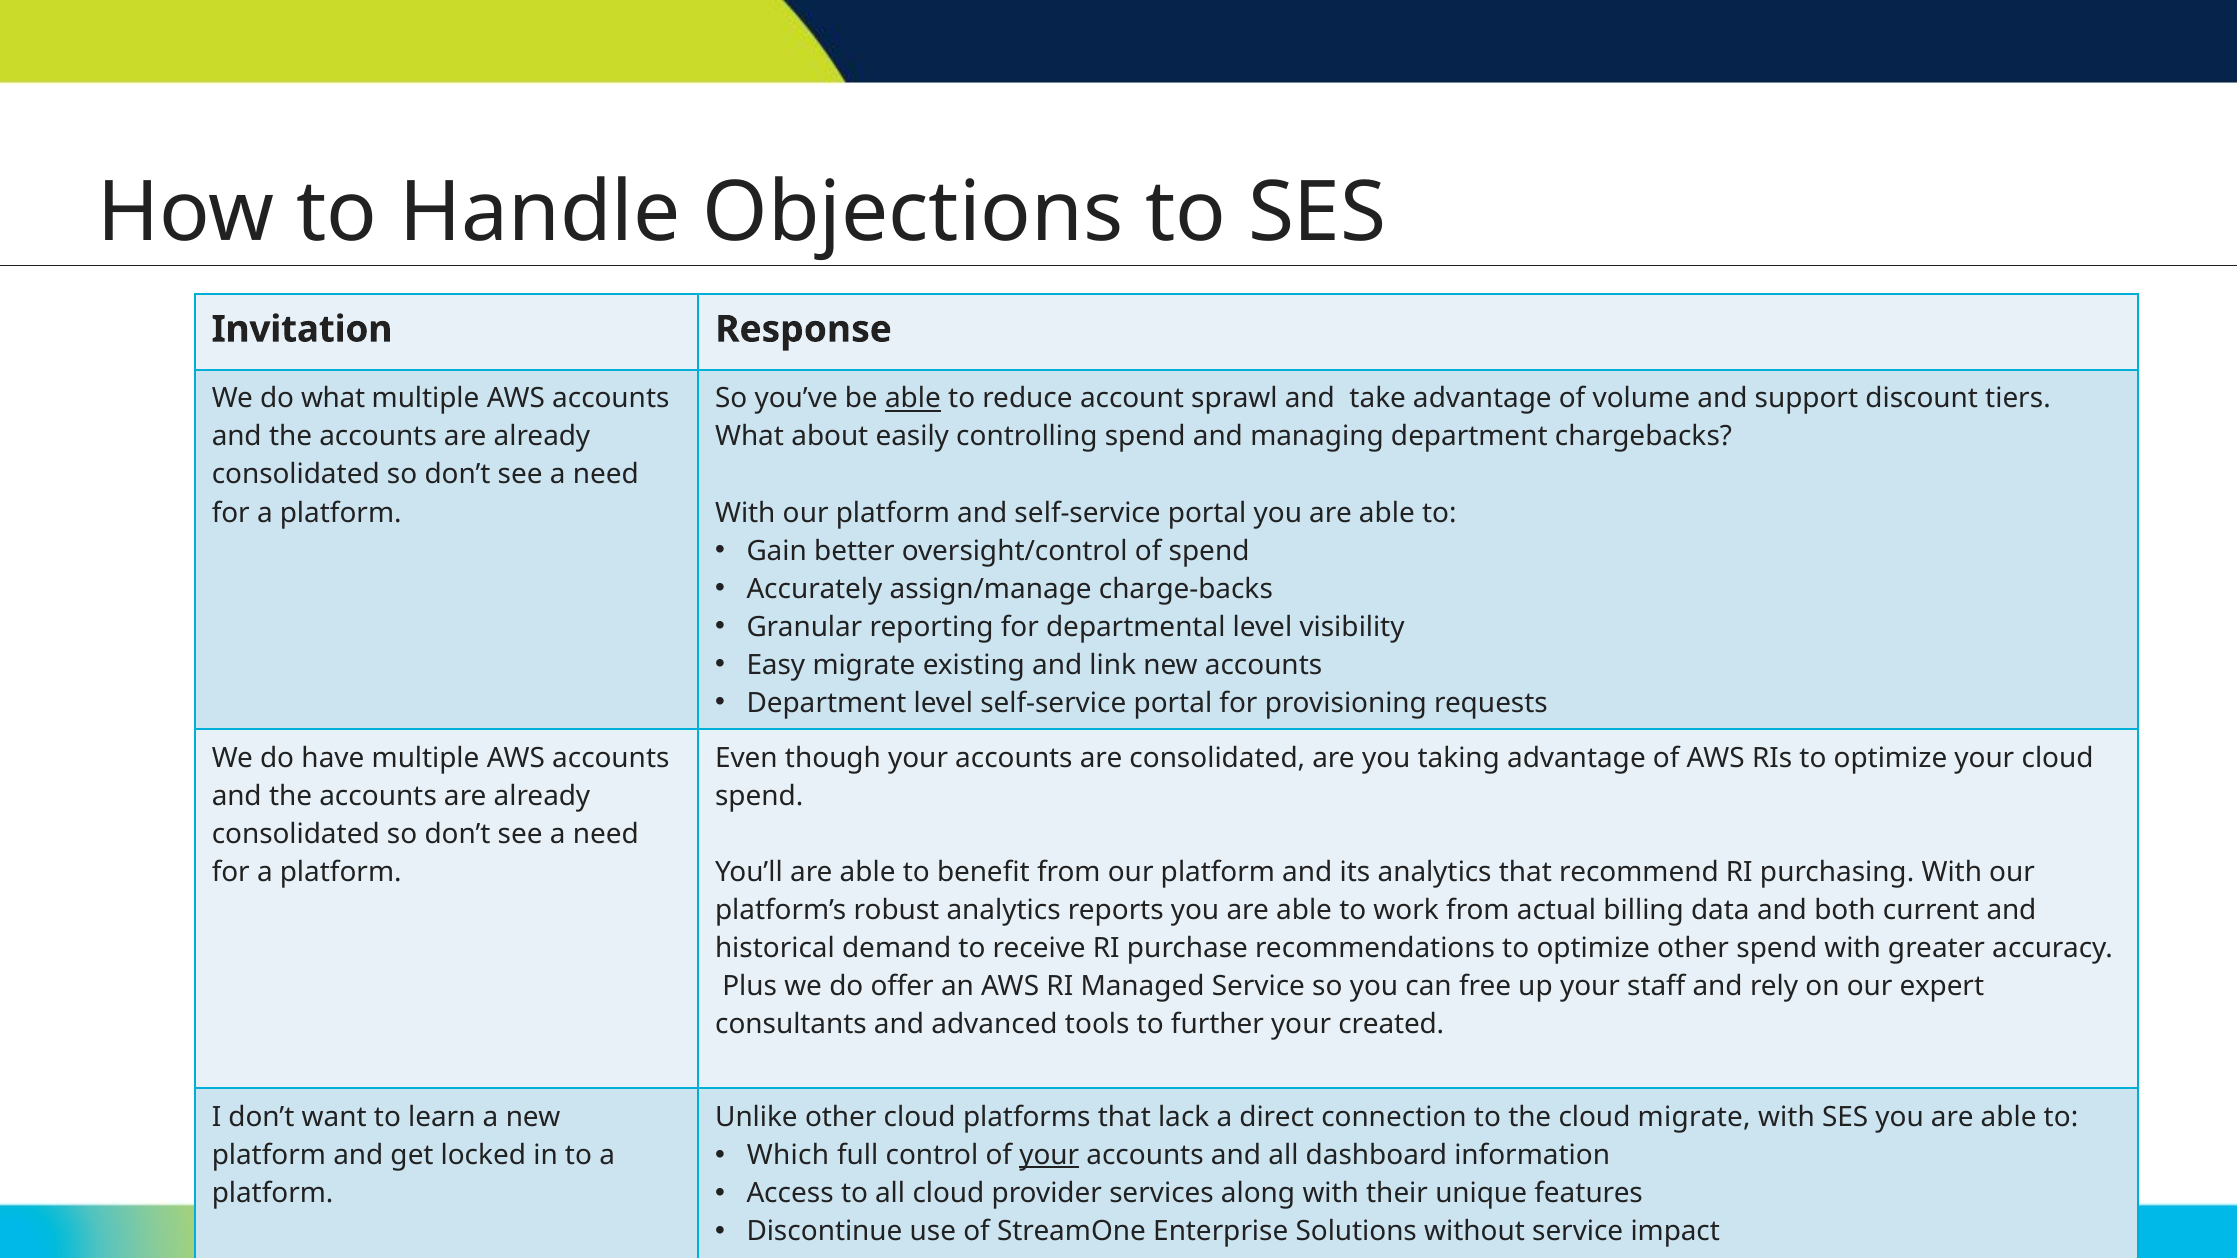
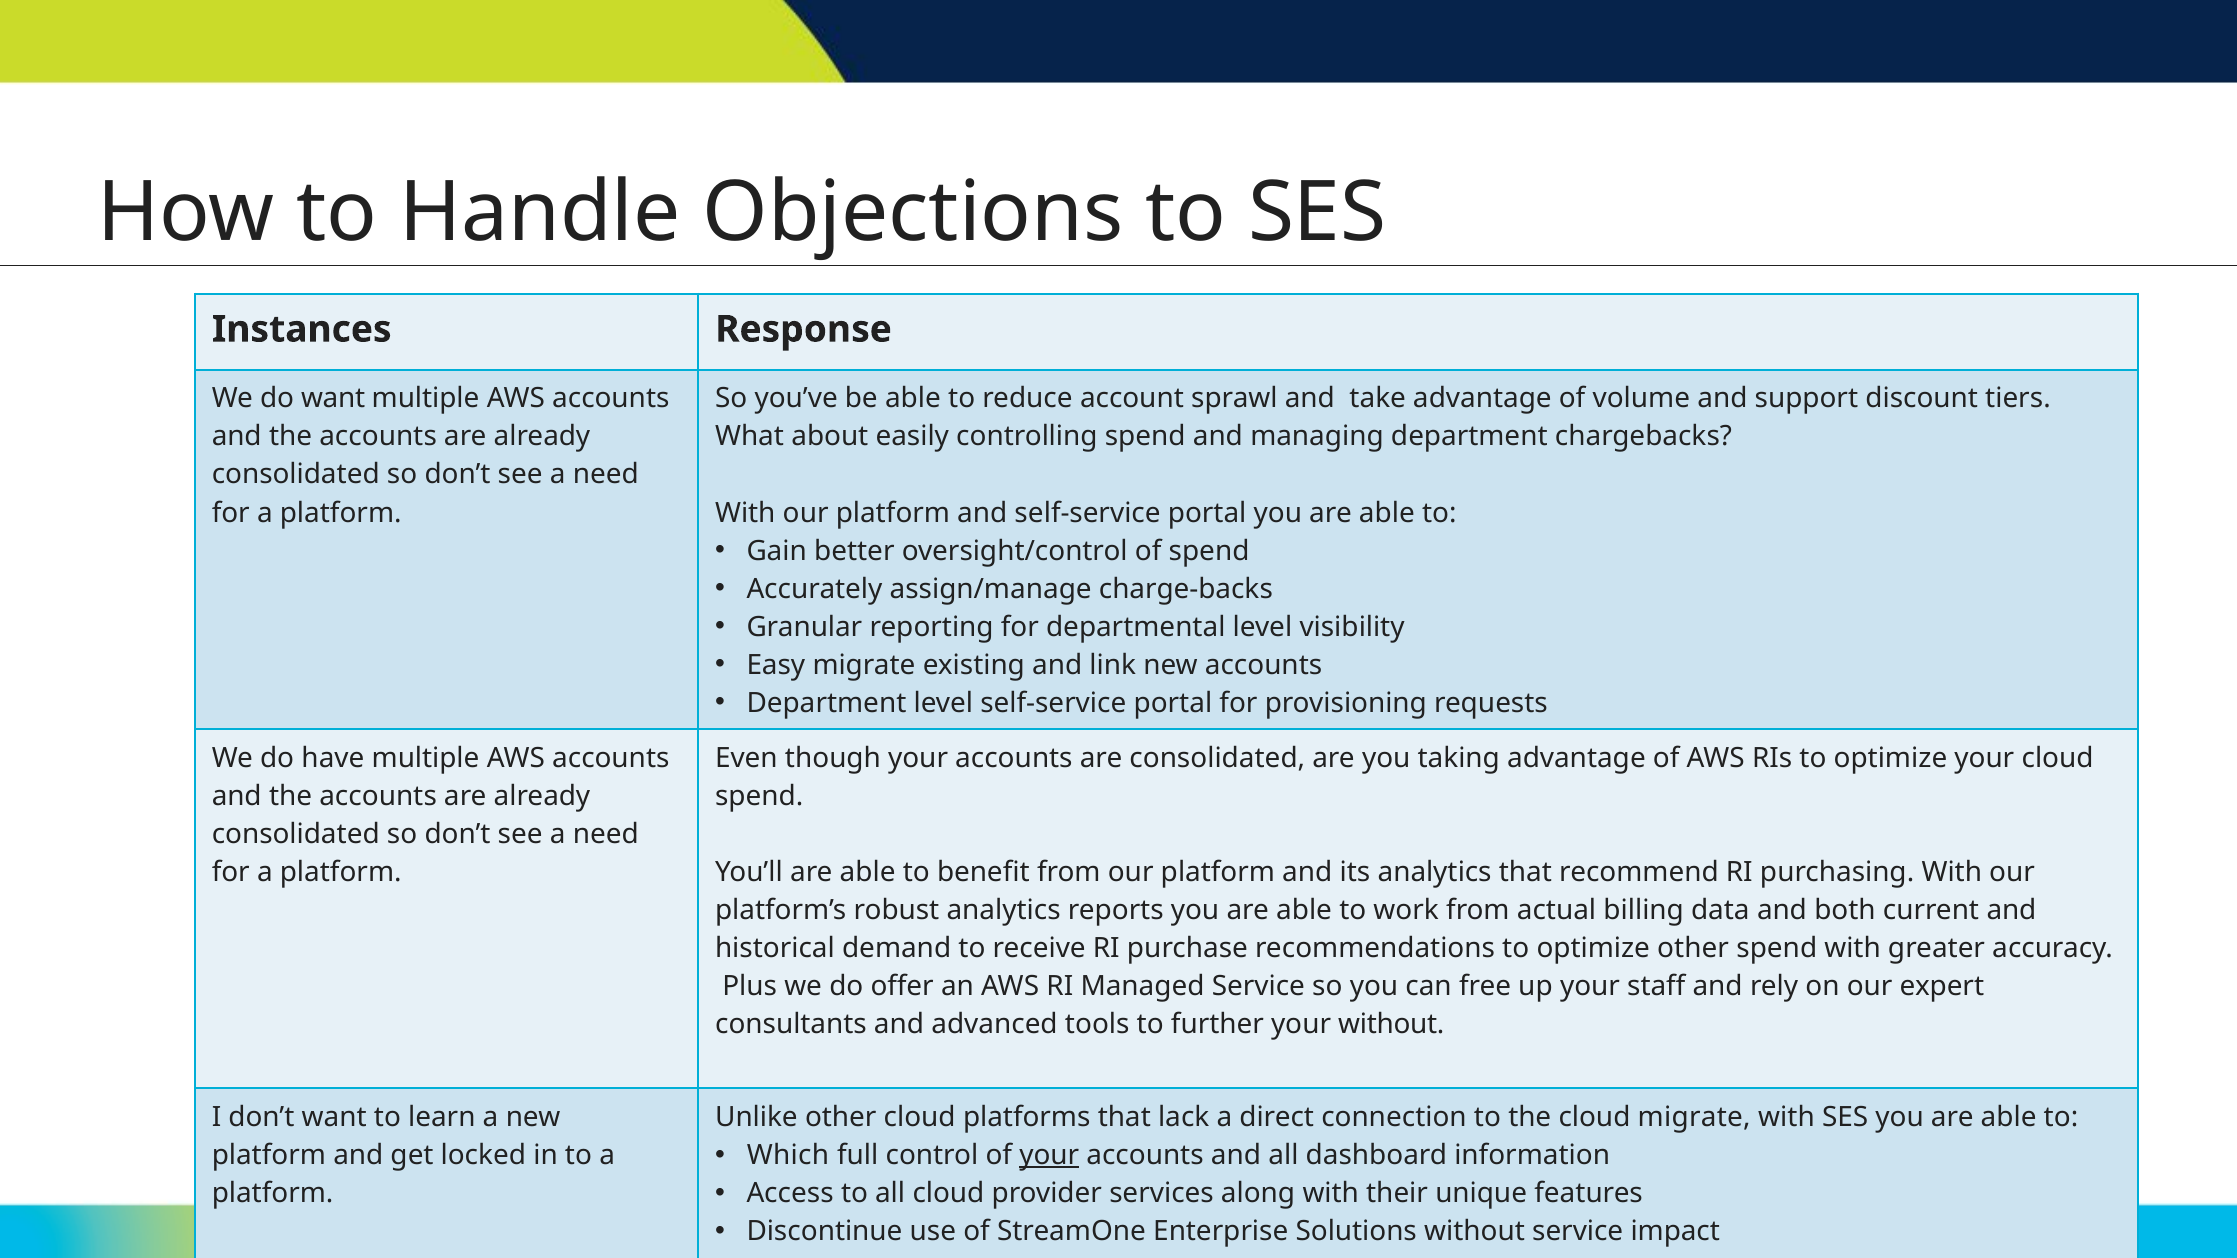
Invitation: Invitation -> Instances (302, 329)
do what: what -> want (333, 399)
able underline: present -> none (913, 399)
your created: created -> without (1391, 1024)
